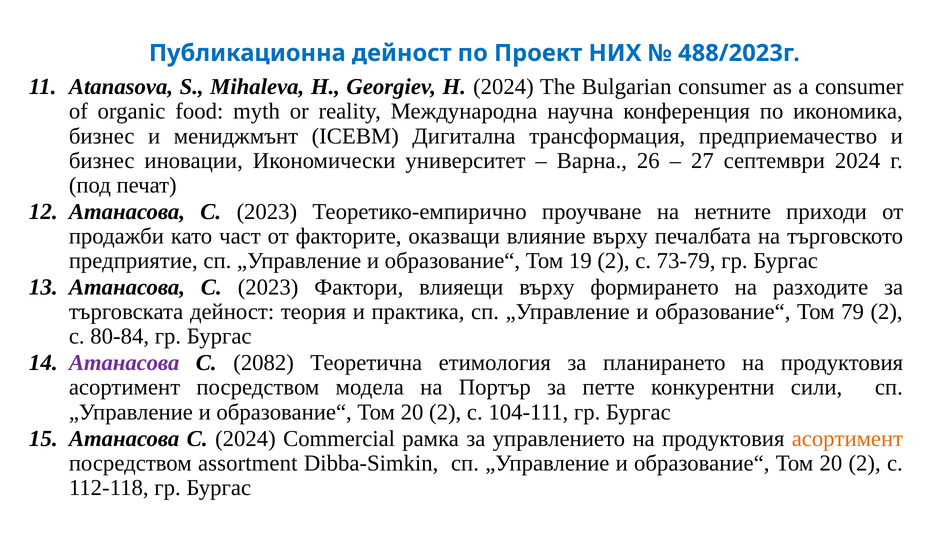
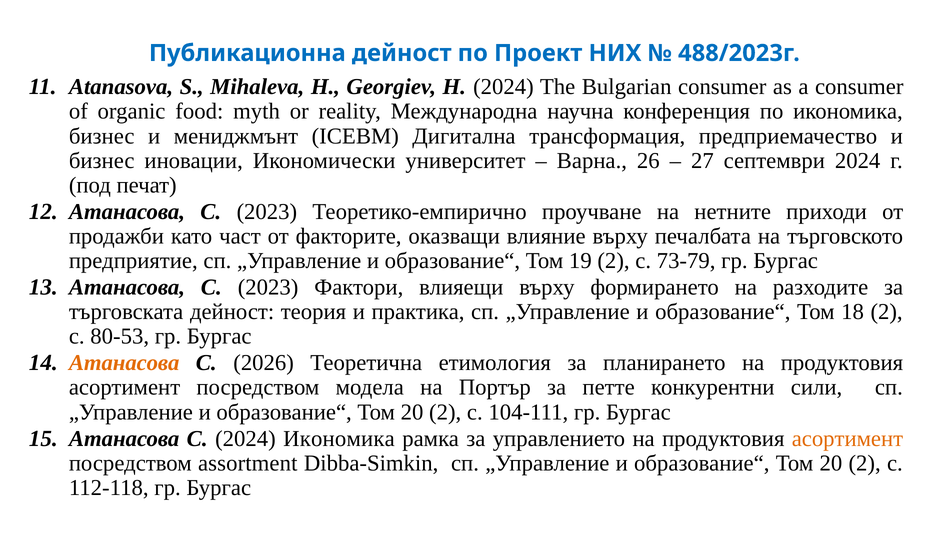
79: 79 -> 18 (853, 312)
80-84: 80-84 -> 80-53 (120, 336)
Атанасова colour: purple -> orange (124, 363)
2082: 2082 -> 2026 (264, 363)
2024 Commercial: Commercial -> Икономика (339, 438)
